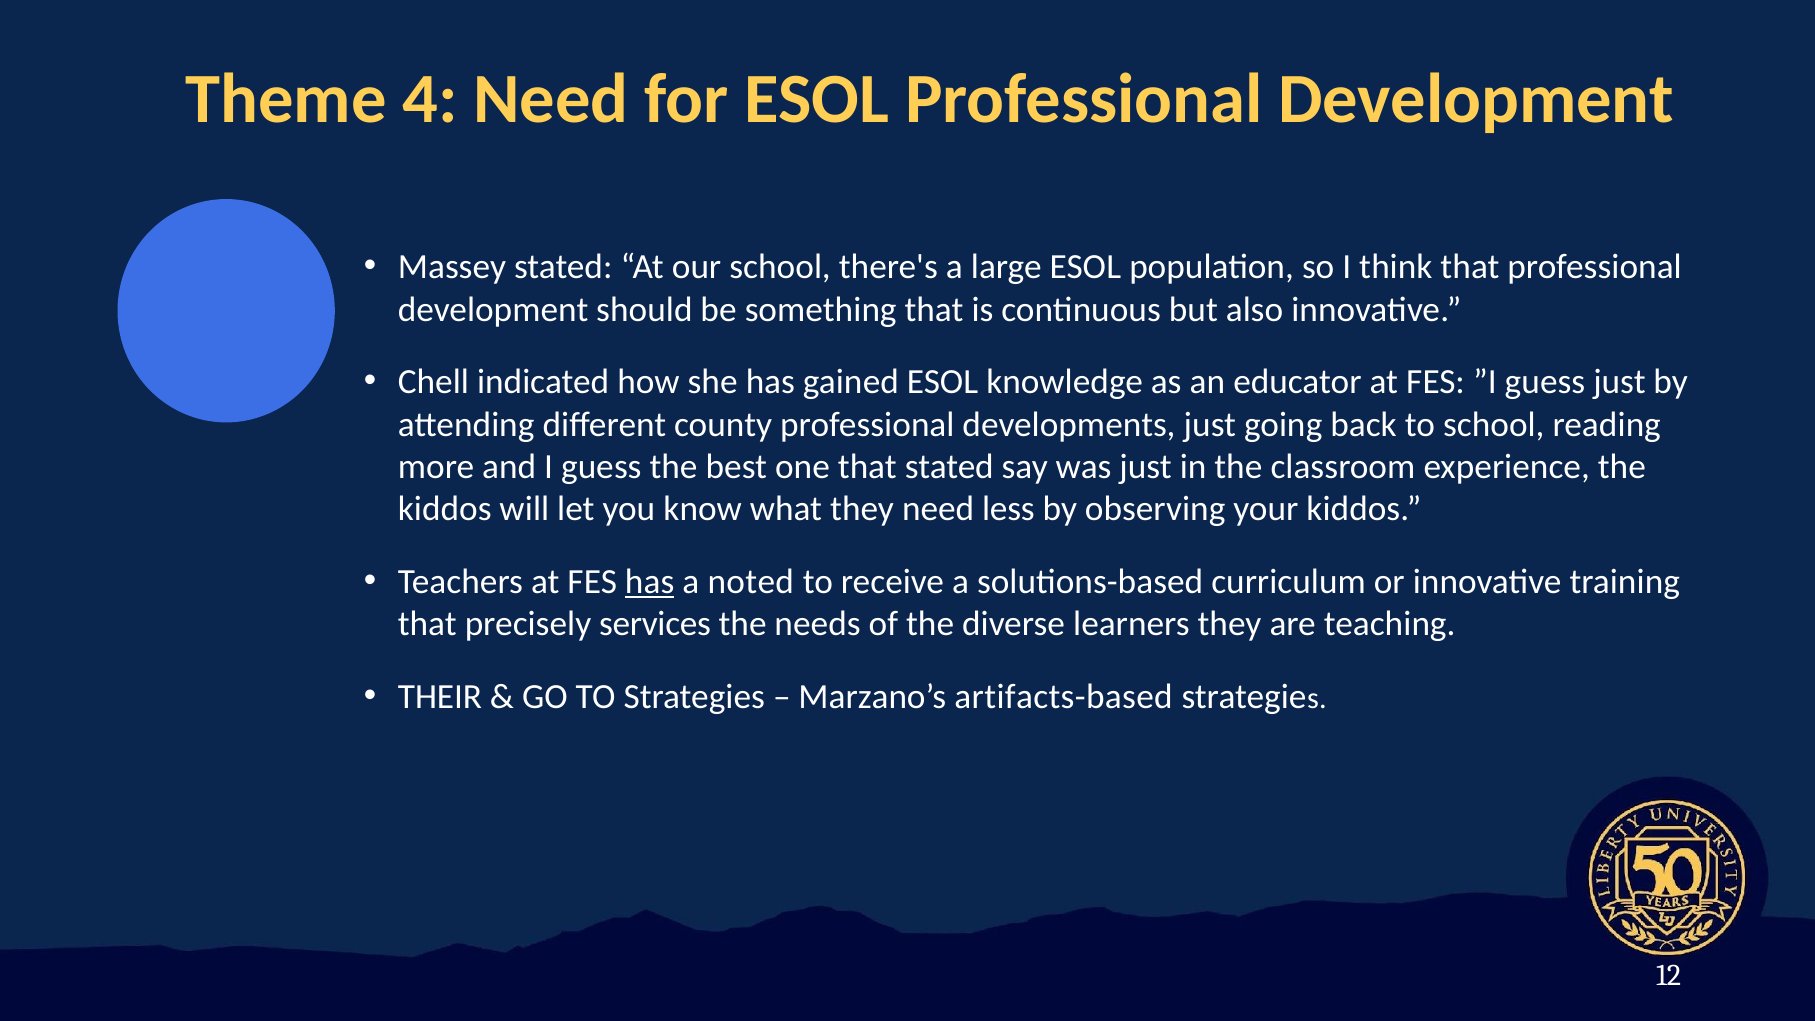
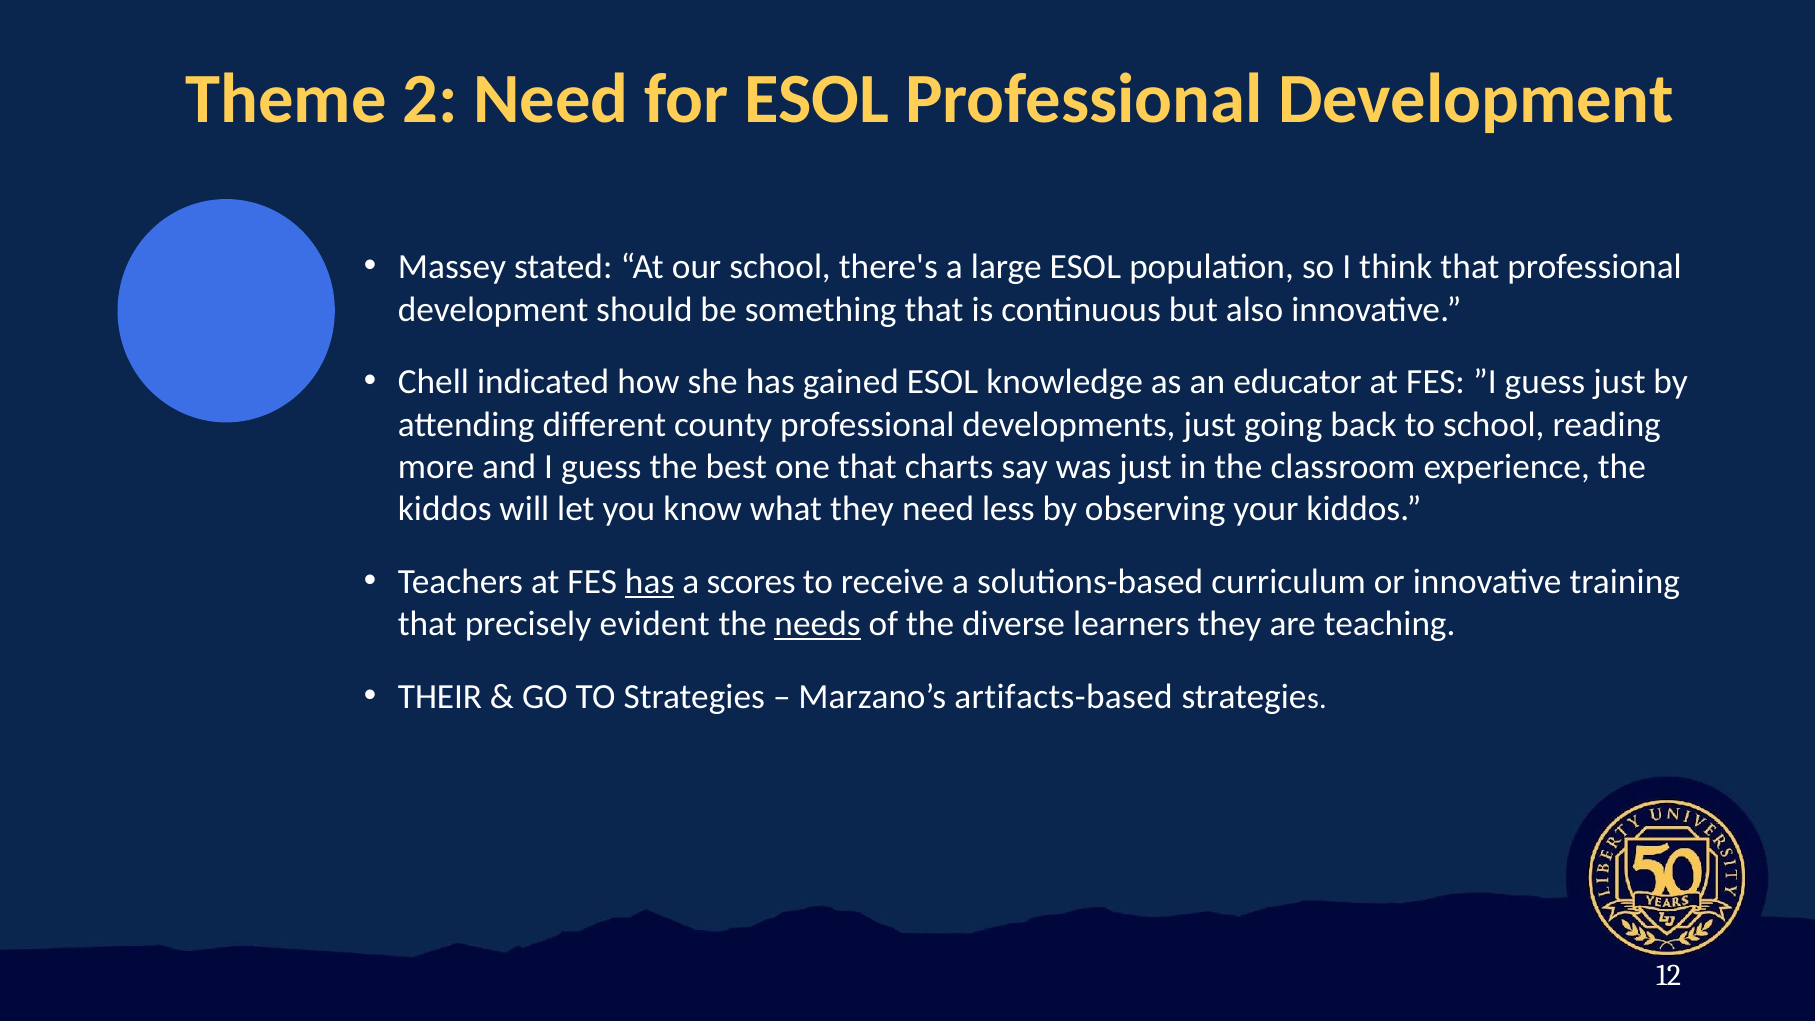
4: 4 -> 2 (430, 99)
that stated: stated -> charts (949, 467)
noted: noted -> scores (751, 582)
services: services -> evident (655, 624)
needs underline: none -> present (818, 624)
